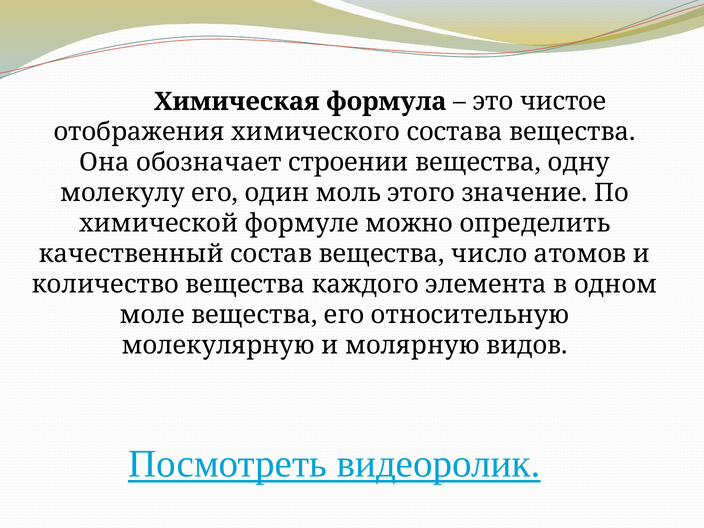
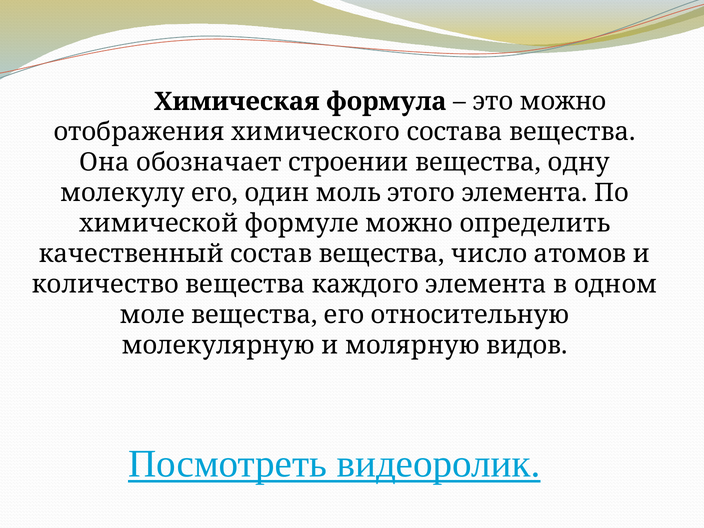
это чистое: чистое -> можно (563, 102)
этого значение: значение -> элемента (525, 193)
